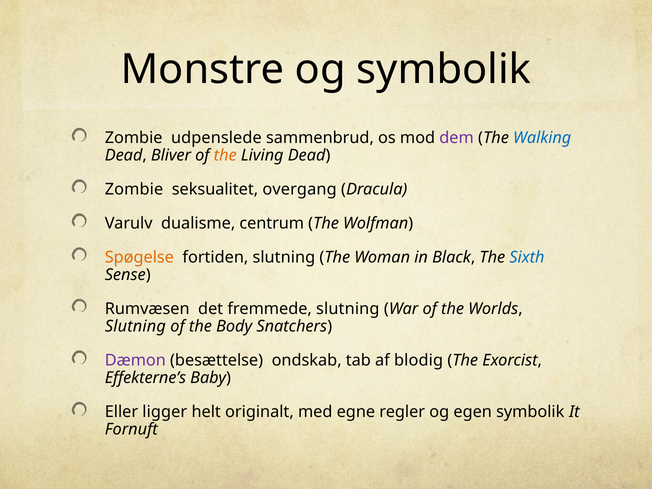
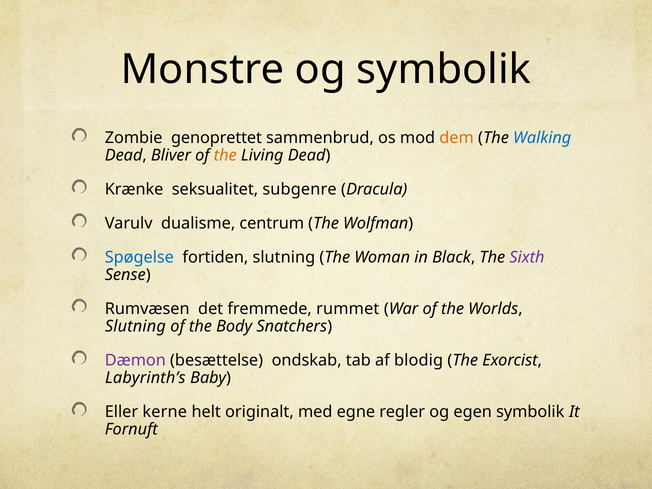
udpenslede: udpenslede -> genoprettet (216, 138)
dem colour: purple -> orange (457, 138)
Zombie: Zombie -> Krænke (134, 189)
overgang: overgang -> subgenre (300, 189)
Spøgelse colour: orange -> blue (139, 257)
Sixth colour: blue -> purple (527, 257)
fremmede slutning: slutning -> rummet (348, 309)
Effekterne’s: Effekterne’s -> Labyrinth’s (145, 378)
ligger: ligger -> kerne (165, 412)
